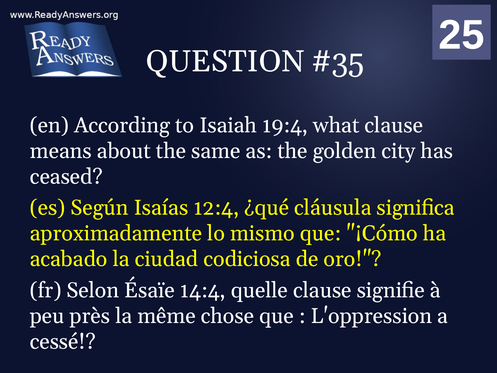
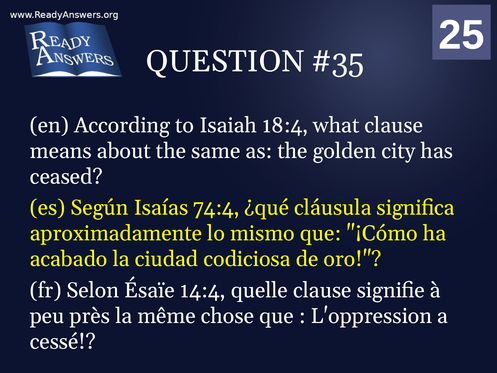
19:4: 19:4 -> 18:4 (285, 125)
12:4: 12:4 -> 74:4 (216, 208)
